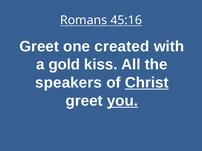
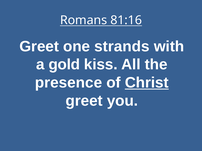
45:16: 45:16 -> 81:16 (126, 20)
created: created -> strands (122, 47)
speakers: speakers -> presence (69, 83)
you underline: present -> none (122, 101)
